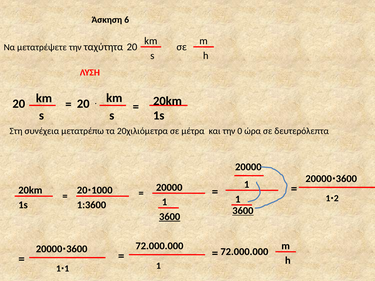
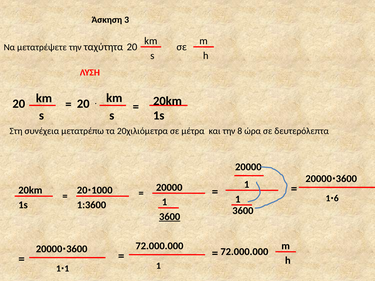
6: 6 -> 3 (127, 20)
0: 0 -> 8 (240, 131)
2: 2 -> 6 (336, 199)
3600 underline: present -> none (243, 211)
